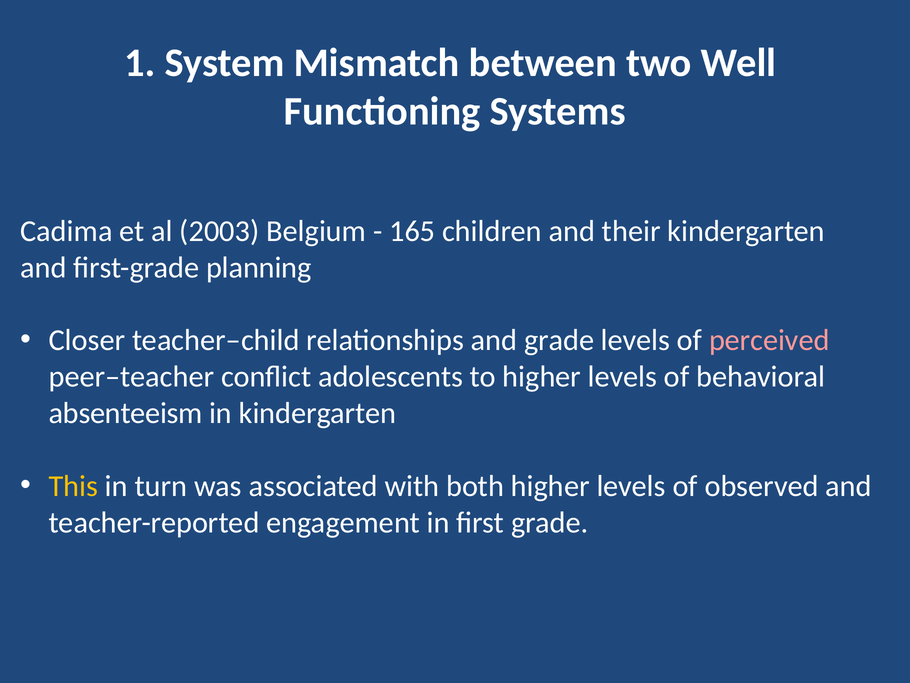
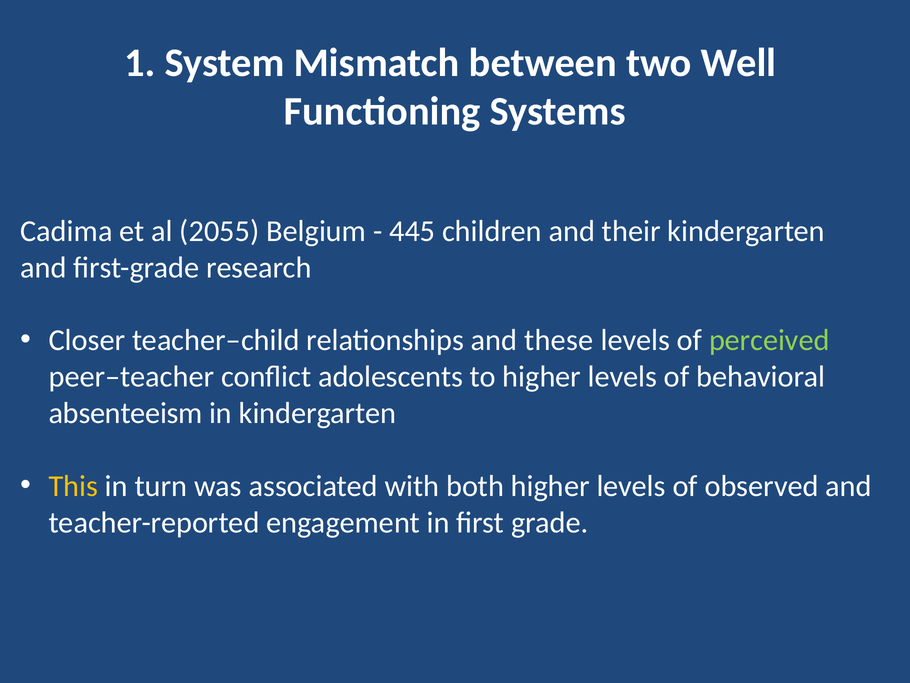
2003: 2003 -> 2055 (219, 231)
165: 165 -> 445 (412, 231)
planning: planning -> research (259, 267)
and grade: grade -> these (559, 340)
perceived colour: pink -> light green (769, 340)
